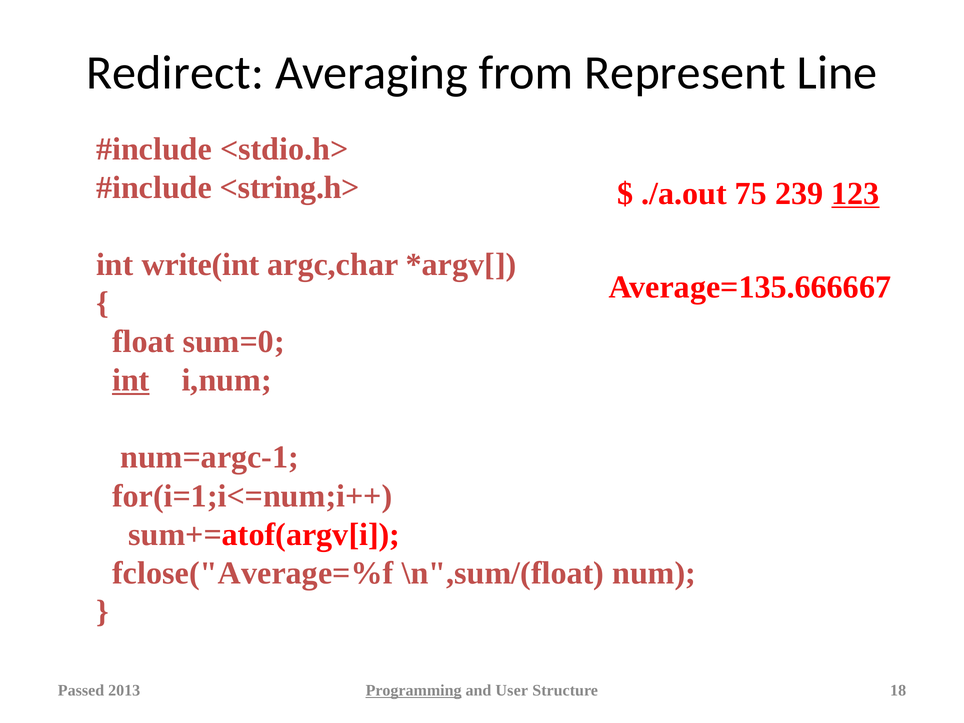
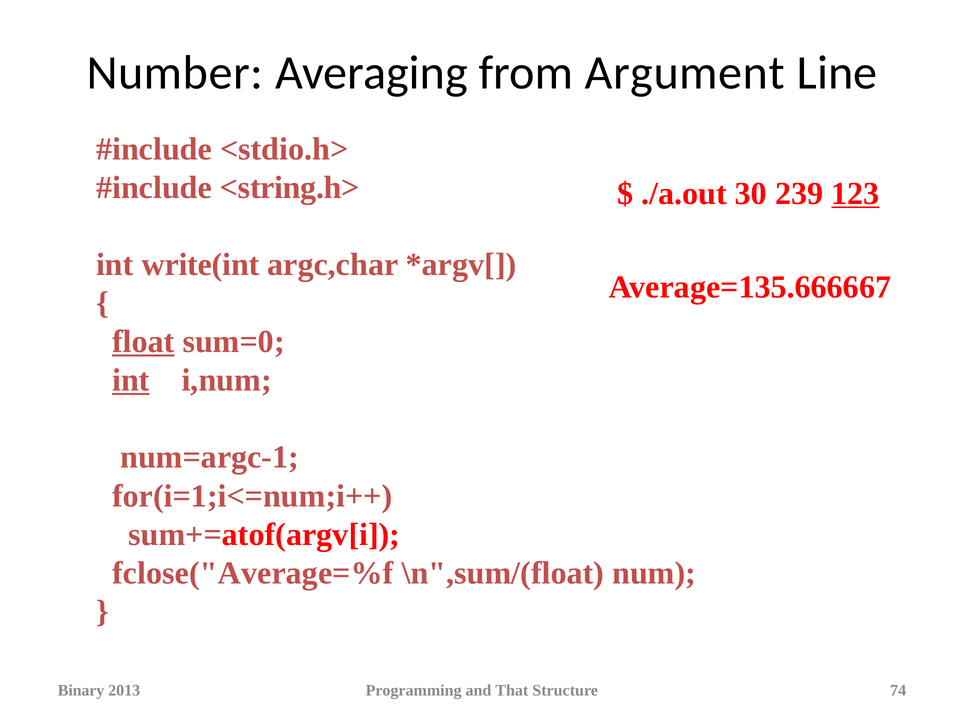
Redirect: Redirect -> Number (175, 73)
Represent: Represent -> Argument (685, 73)
75: 75 -> 30 (751, 193)
float underline: none -> present (143, 342)
Passed: Passed -> Binary (81, 690)
Programming underline: present -> none (414, 690)
User: User -> That (512, 690)
18: 18 -> 74 (898, 690)
